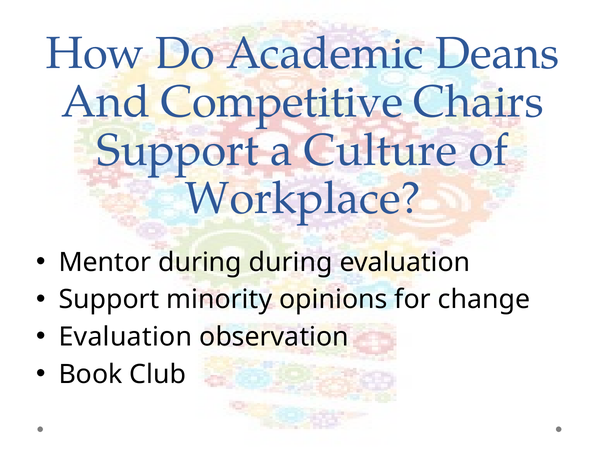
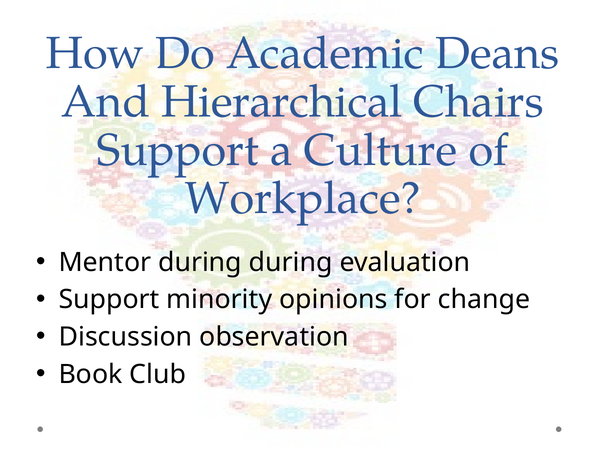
Competitive: Competitive -> Hierarchical (282, 102)
Evaluation: Evaluation -> Discussion (126, 338)
